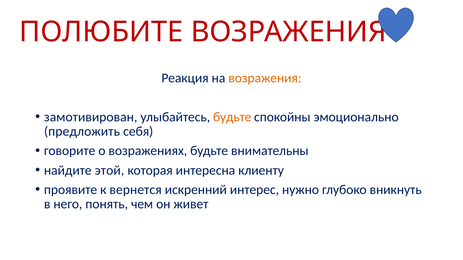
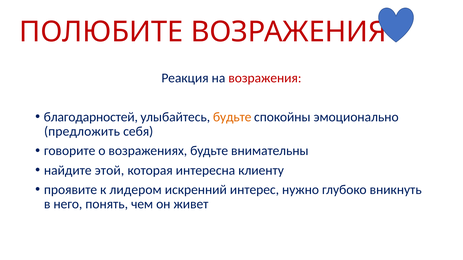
возражения colour: orange -> red (265, 78)
замотивирован: замотивирован -> благодарностей (91, 117)
вернется: вернется -> лидером (136, 190)
